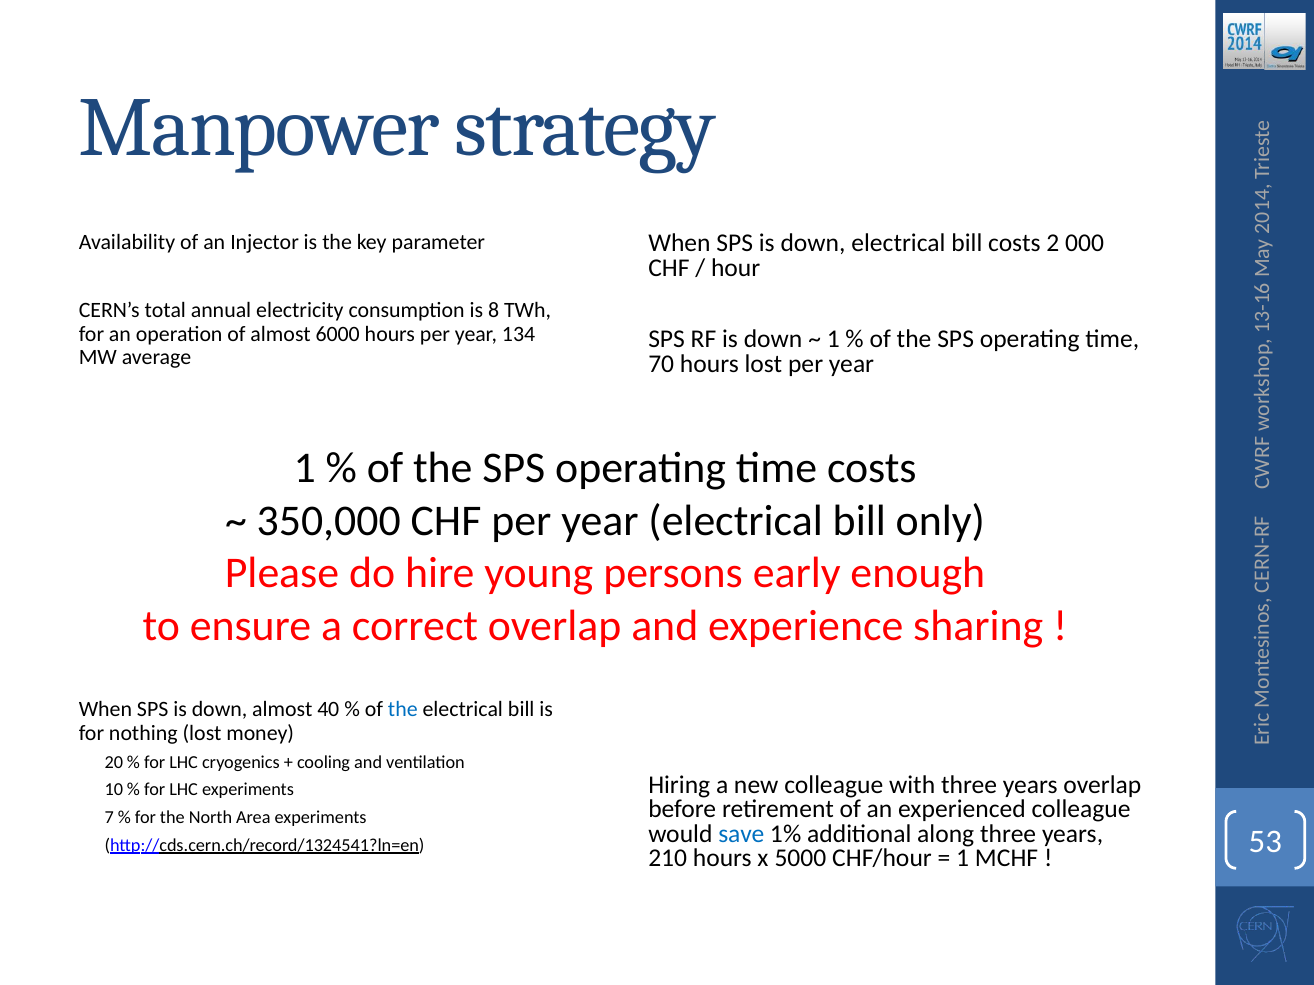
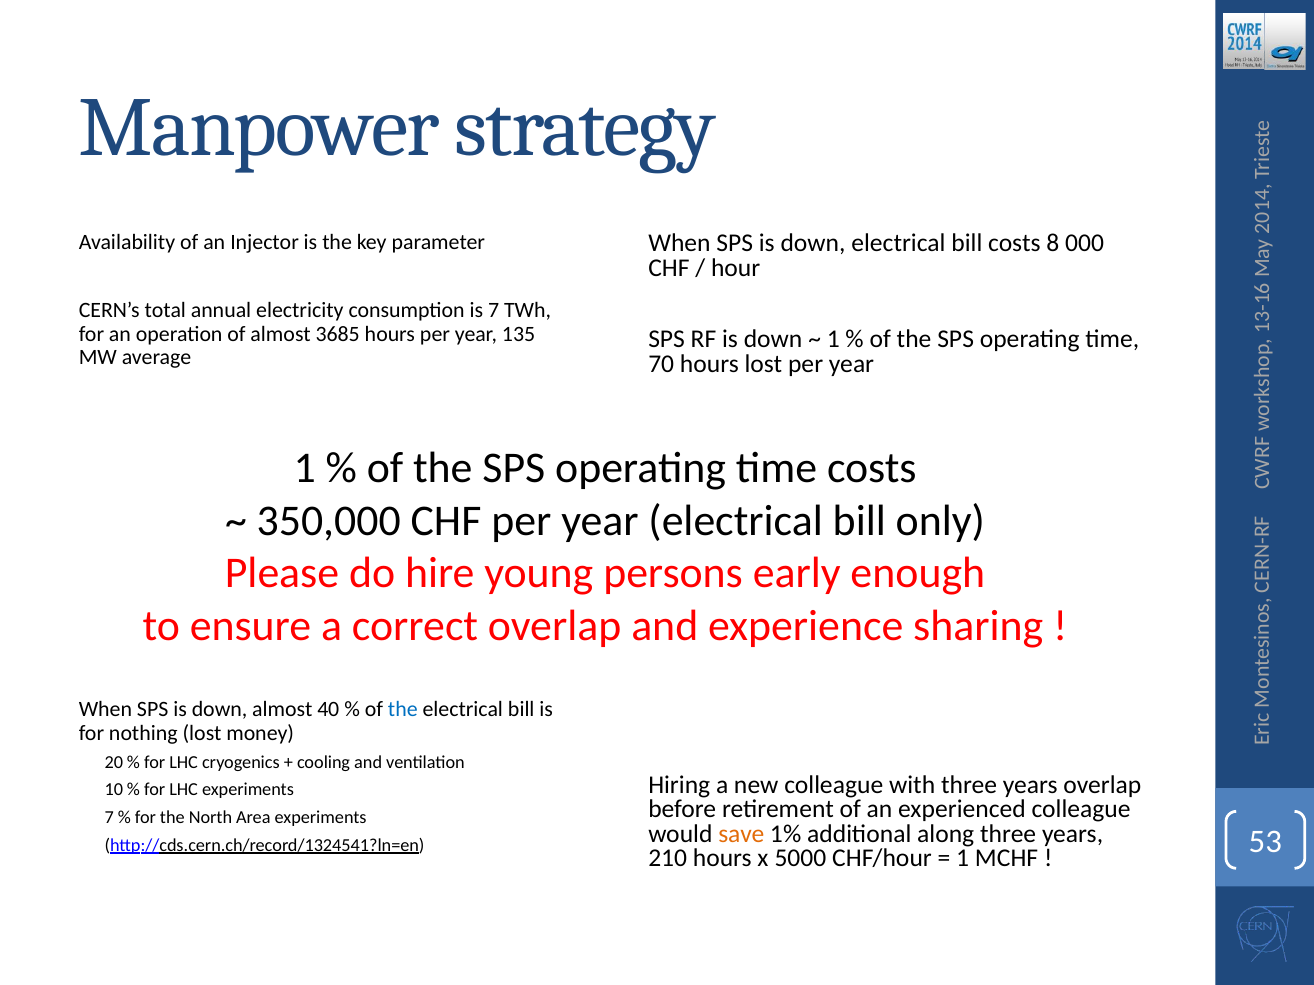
costs 2: 2 -> 8 (1053, 243)
is 8: 8 -> 7 (494, 310)
6000: 6000 -> 3685 (338, 334)
134: 134 -> 135 (519, 334)
save colour: blue -> orange (741, 834)
